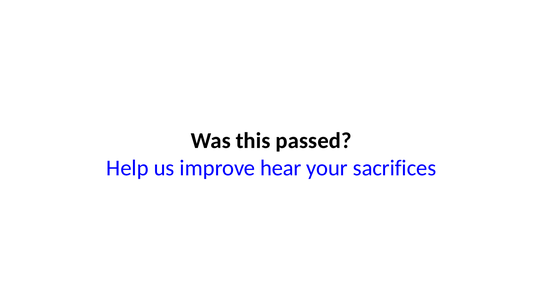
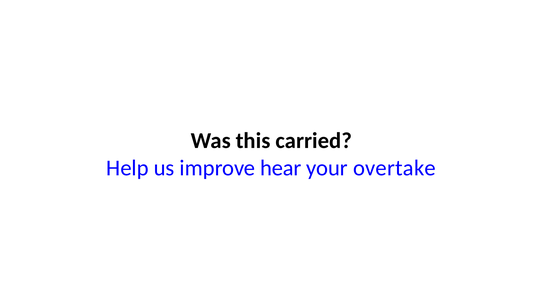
passed: passed -> carried (314, 140)
sacrifices: sacrifices -> overtake (394, 168)
